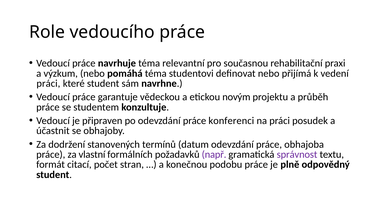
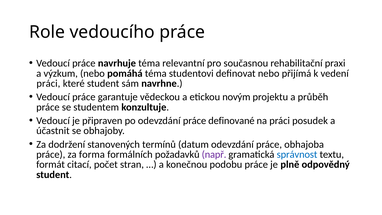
konferenci: konferenci -> definované (231, 121)
vlastní: vlastní -> forma (92, 154)
správnost colour: purple -> blue (297, 154)
